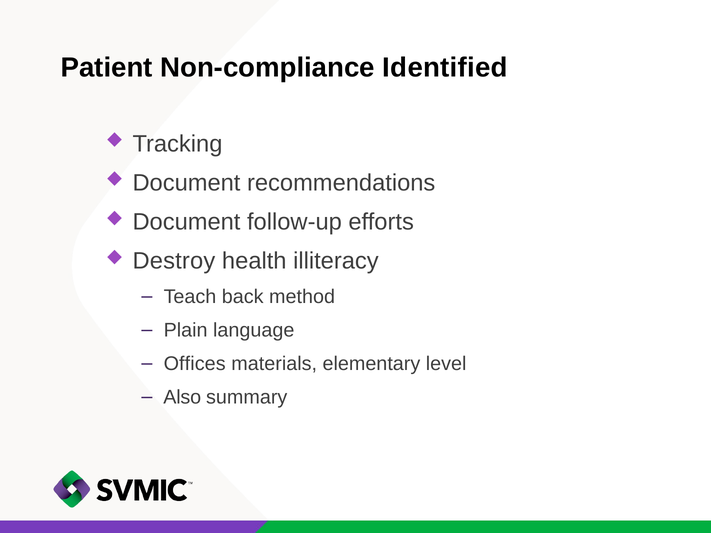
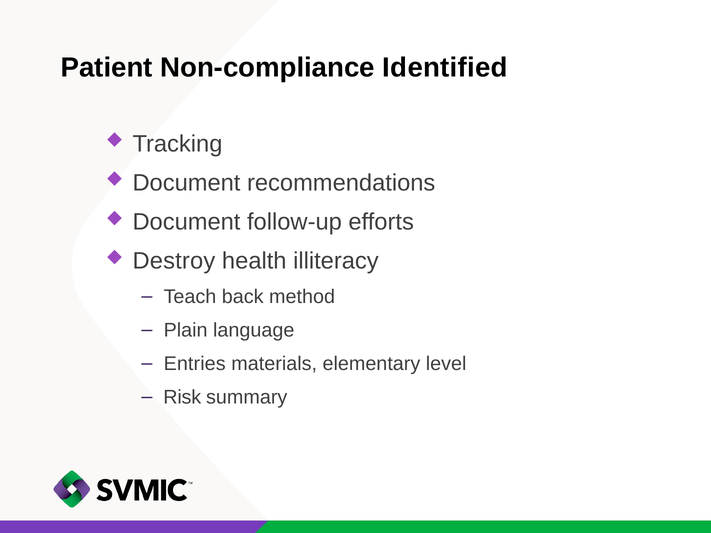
Offices: Offices -> Entries (195, 364)
Also: Also -> Risk (182, 398)
